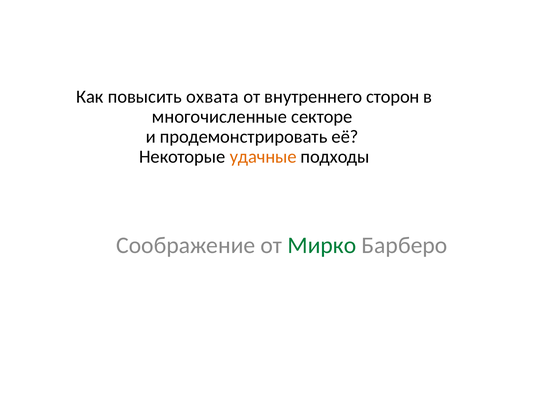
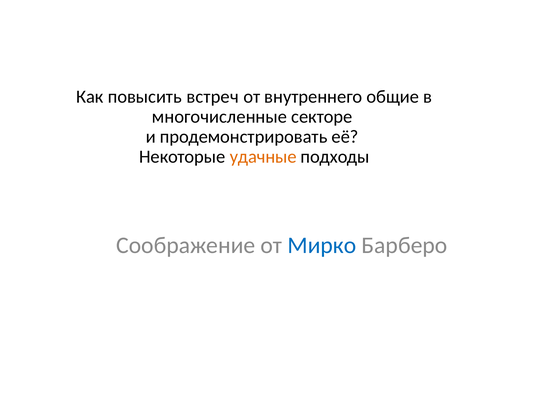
охвата: охвата -> встреч (213, 97)
сторон: сторон -> общие (393, 97)
Мирко colour: green -> blue (322, 245)
